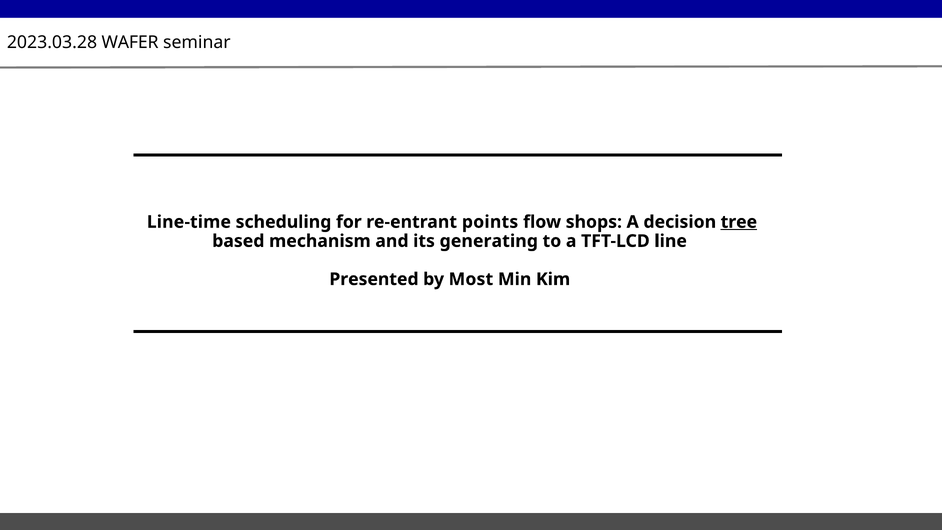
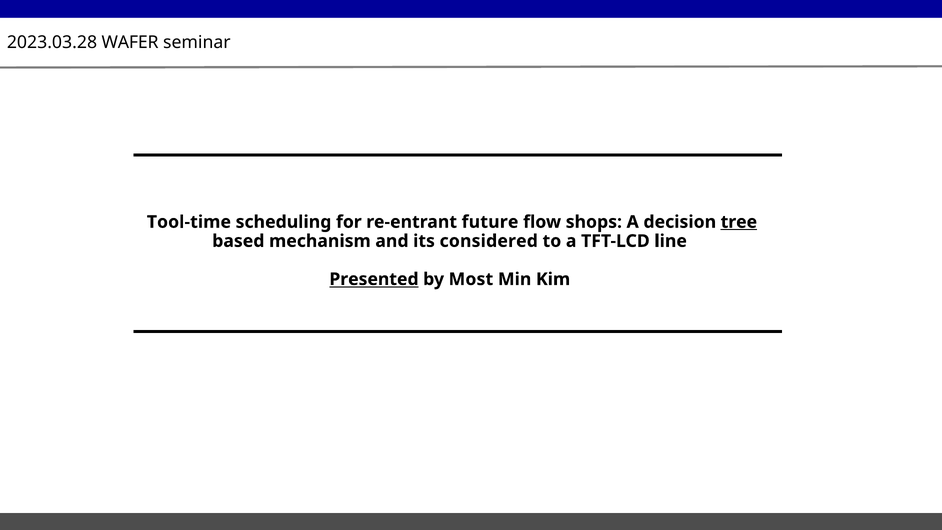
Line-time: Line-time -> Tool-time (189, 222)
points: points -> future (490, 222)
generating: generating -> considered (489, 241)
Presented underline: none -> present (374, 279)
